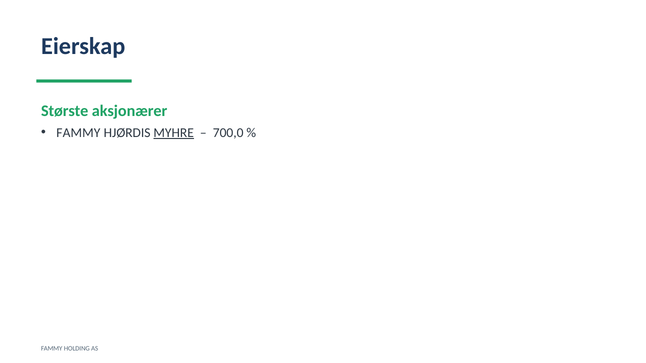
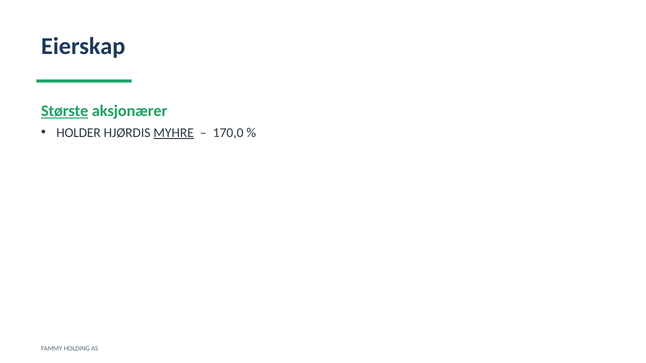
Største underline: none -> present (65, 111)
FAMMY: FAMMY -> HOLDER (78, 133)
700,0: 700,0 -> 170,0 (228, 133)
